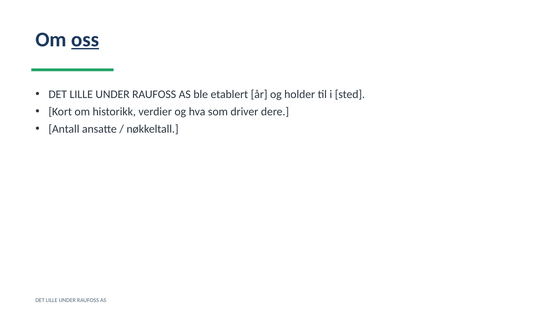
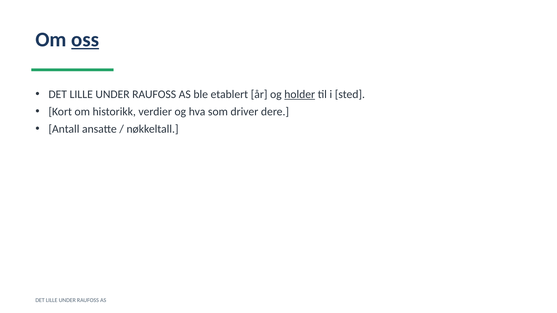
holder underline: none -> present (300, 94)
